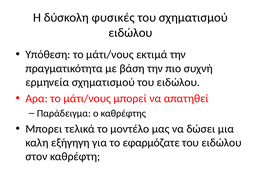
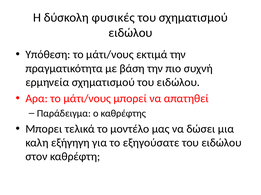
εφαρμόζατε: εφαρμόζατε -> εξηγούσατε (151, 143)
